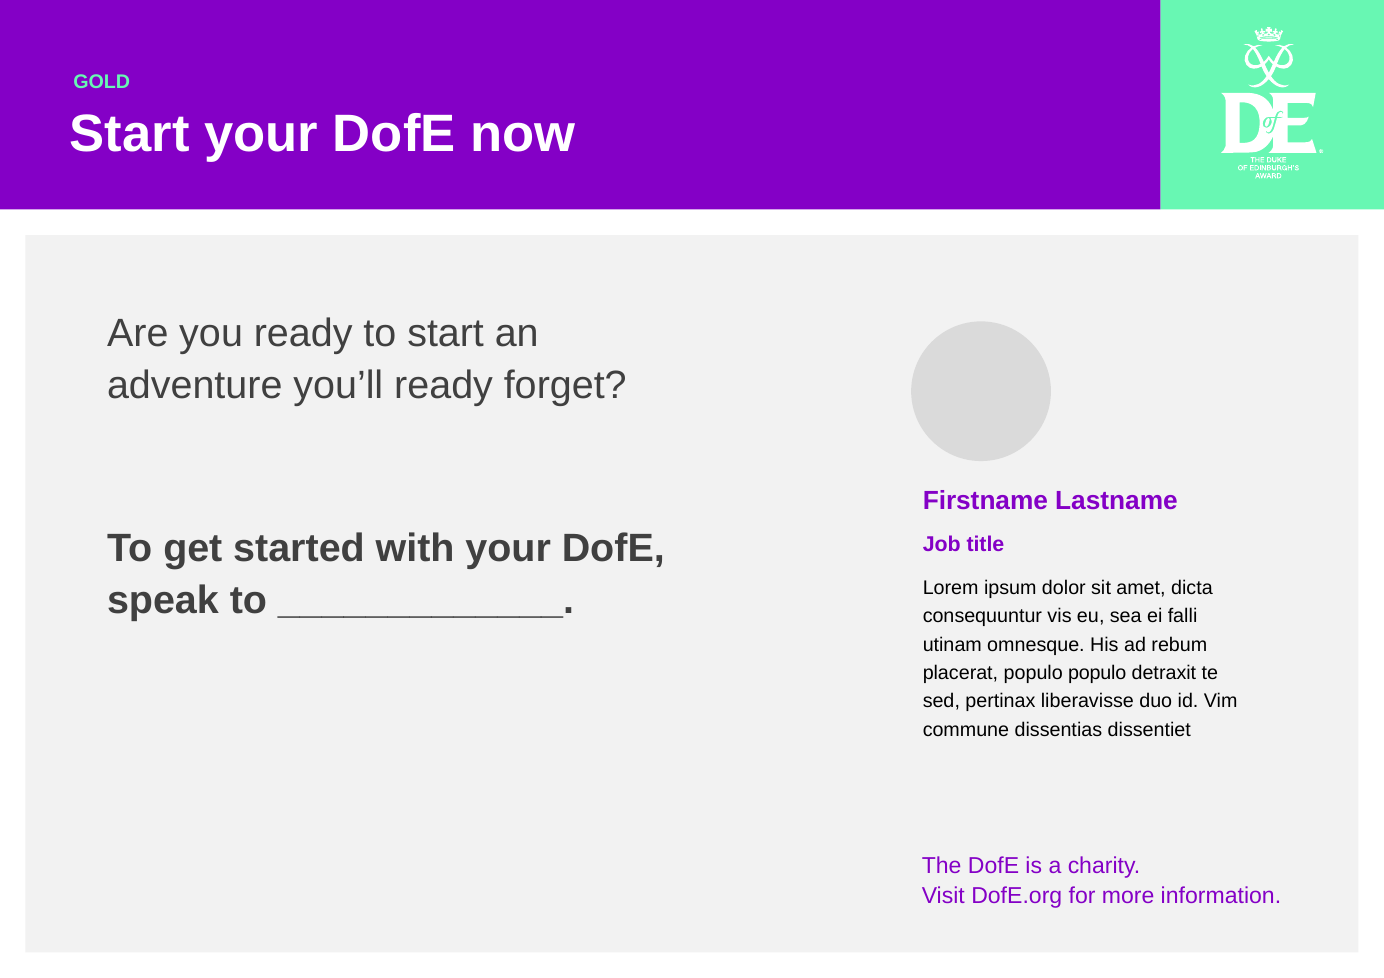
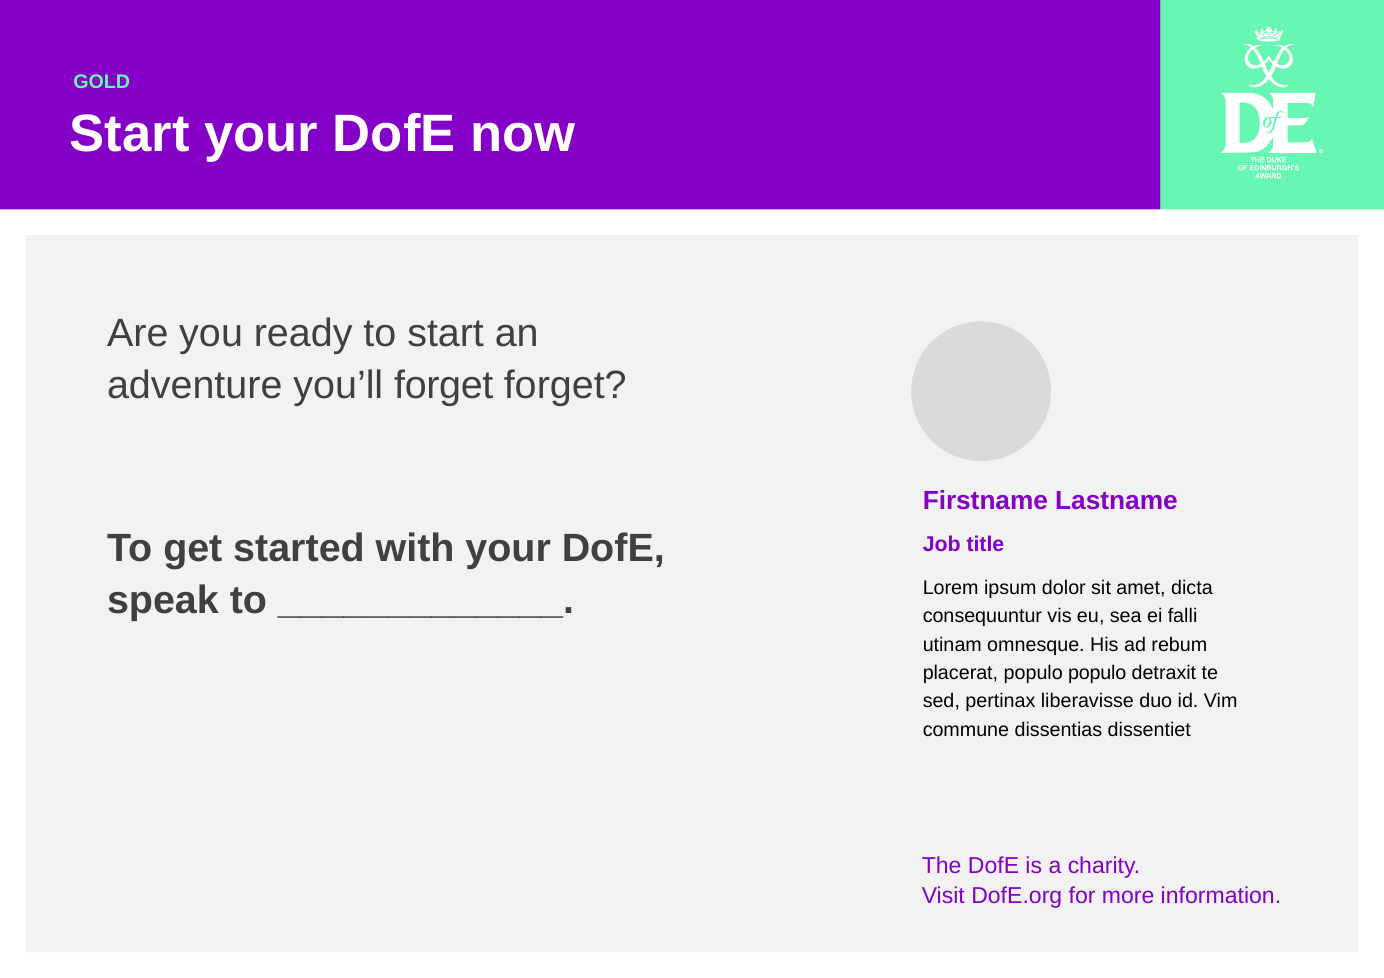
you’ll ready: ready -> forget (444, 386)
